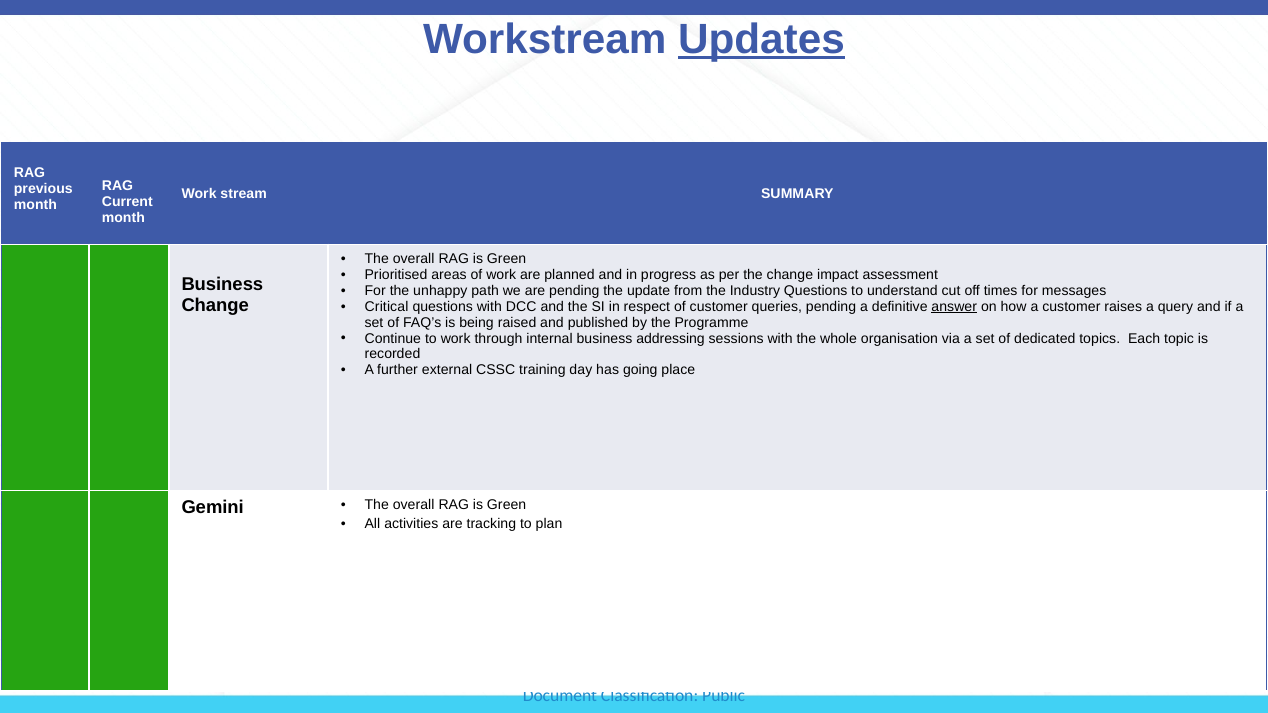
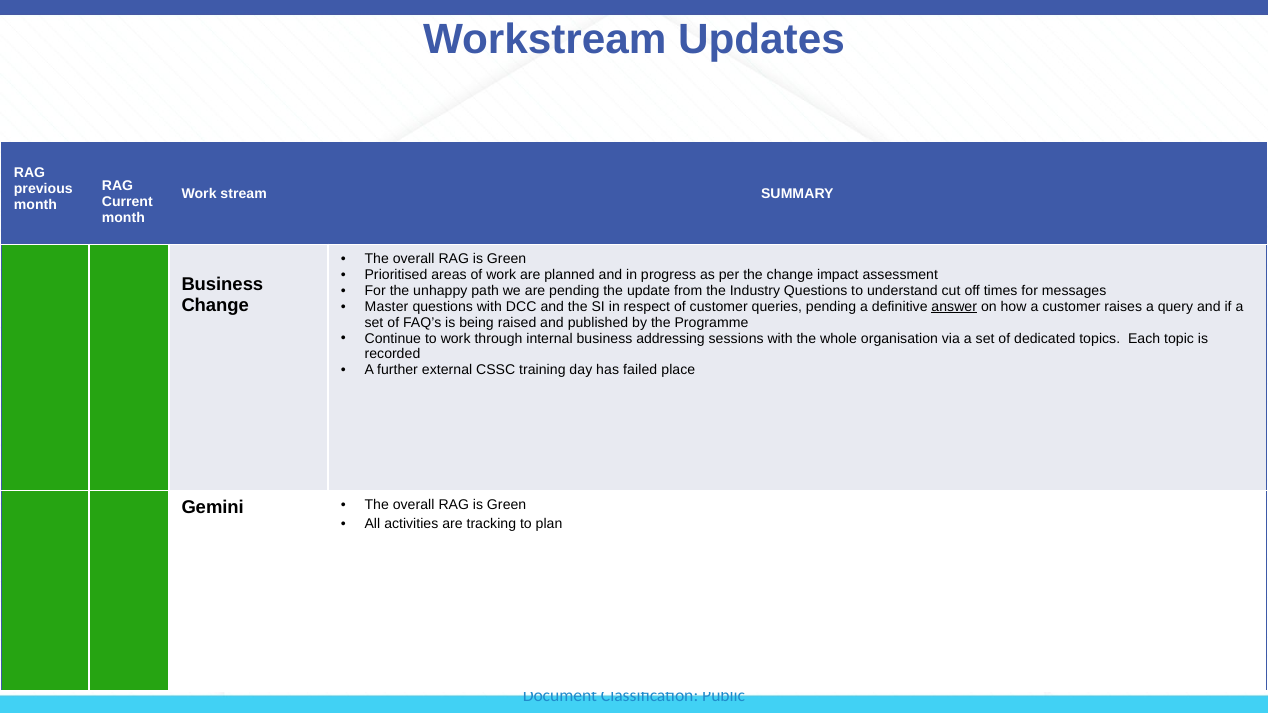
Updates underline: present -> none (761, 39)
Critical: Critical -> Master (387, 307)
going: going -> failed (640, 370)
